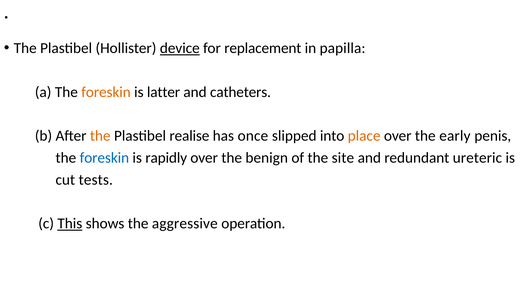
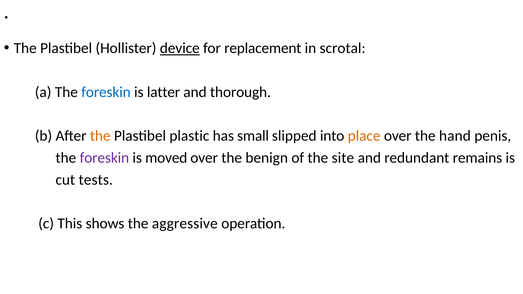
papilla: papilla -> scrotal (343, 48)
foreskin colour: orange -> blue (106, 92)
catheters: catheters -> thorough (240, 92)
realise: realise -> plastic (189, 136)
once: once -> small (253, 136)
early: early -> hand (455, 136)
foreskin colour: blue -> purple (104, 158)
rapidly: rapidly -> moved (166, 158)
ureteric: ureteric -> remains (477, 158)
This underline: present -> none (70, 224)
